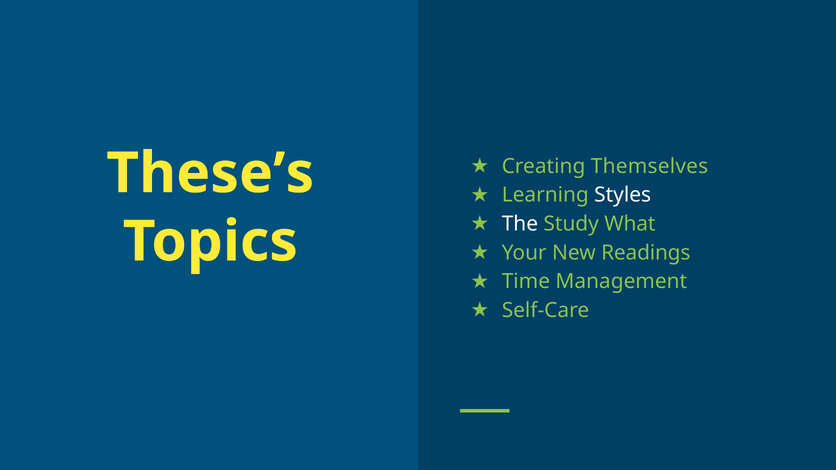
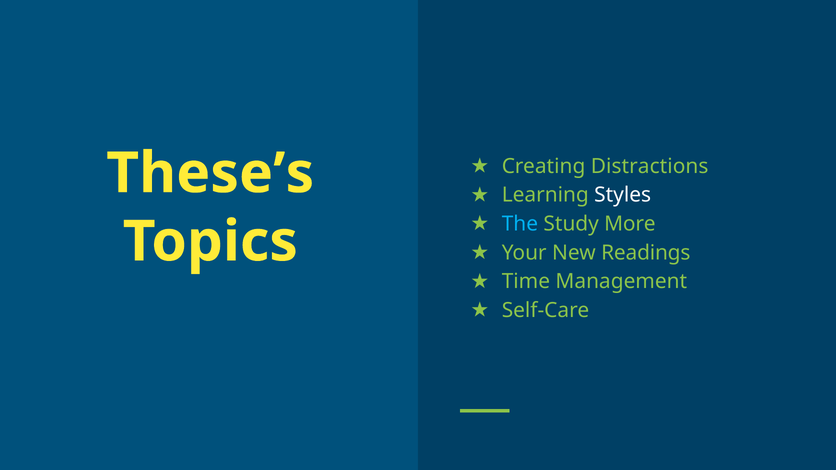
Themselves: Themselves -> Distractions (650, 166)
The colour: white -> light blue (520, 224)
What: What -> More (630, 224)
